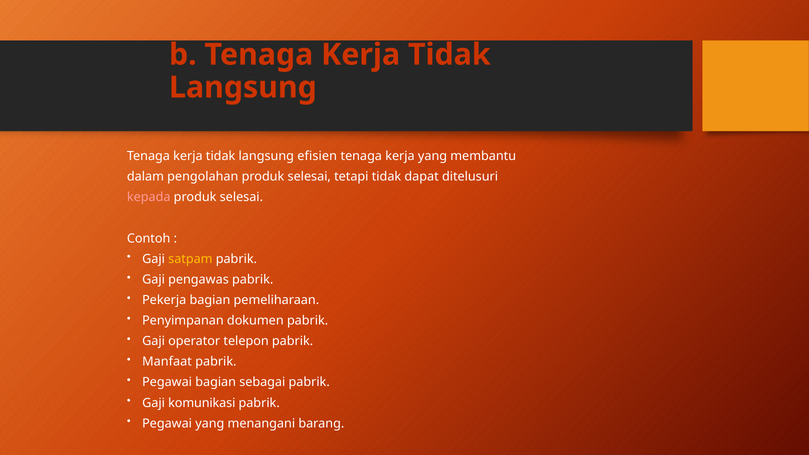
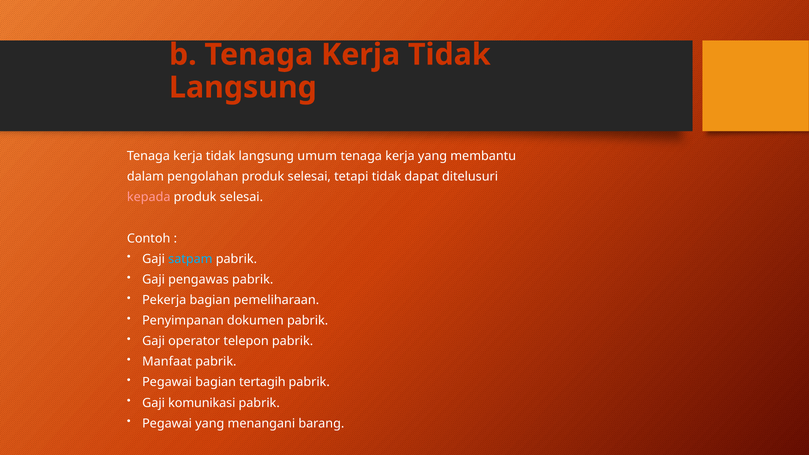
efisien: efisien -> umum (317, 156)
satpam colour: yellow -> light blue (190, 259)
sebagai: sebagai -> tertagih (262, 382)
